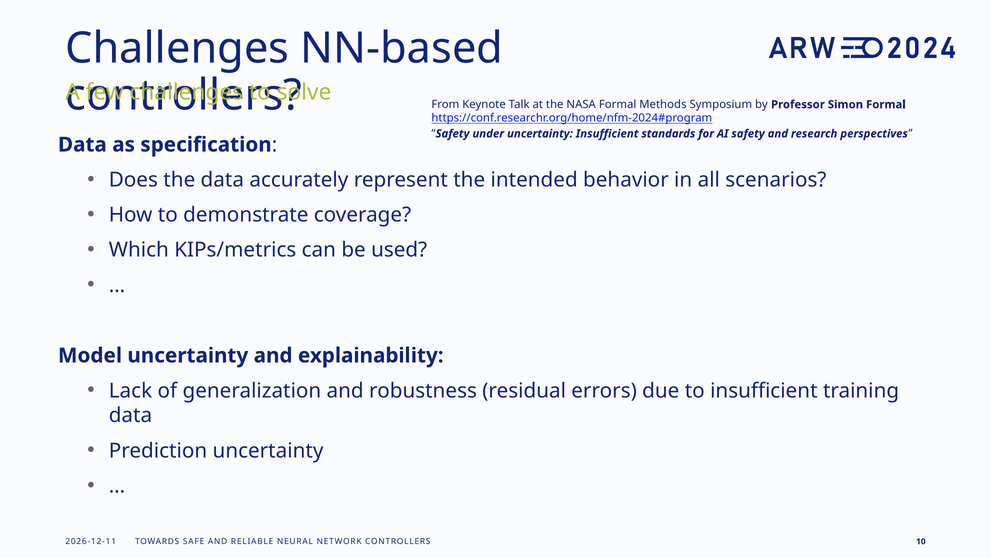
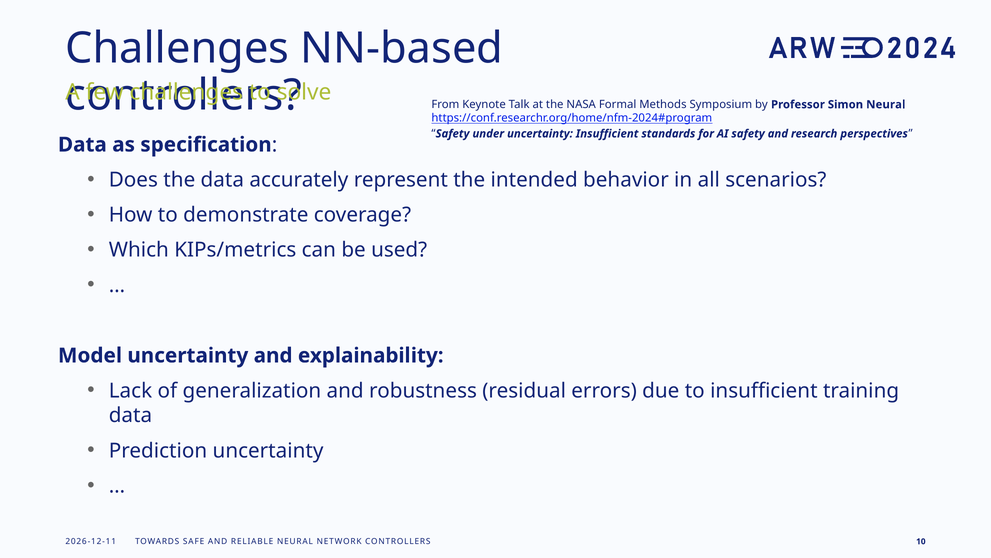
Simon Formal: Formal -> Neural (886, 104)
